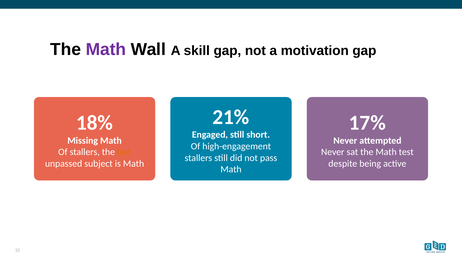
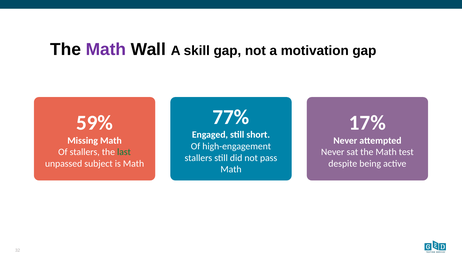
21%: 21% -> 77% (231, 117)
18%: 18% -> 59% (95, 123)
last colour: orange -> green (124, 152)
